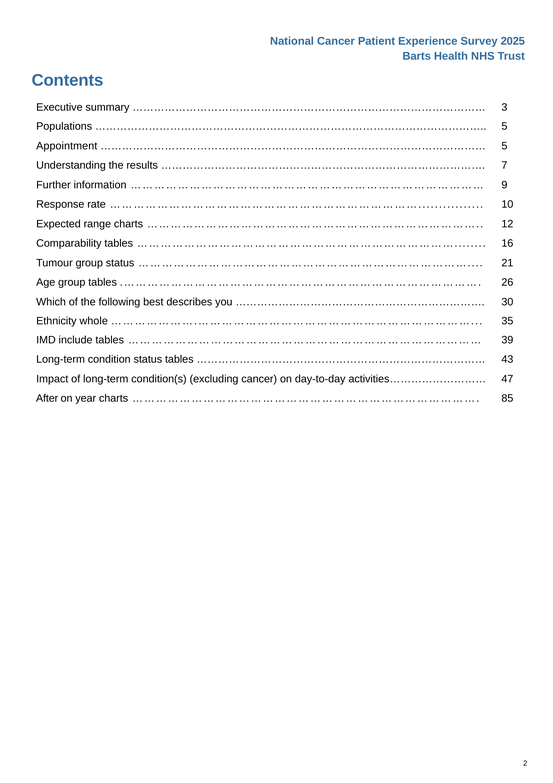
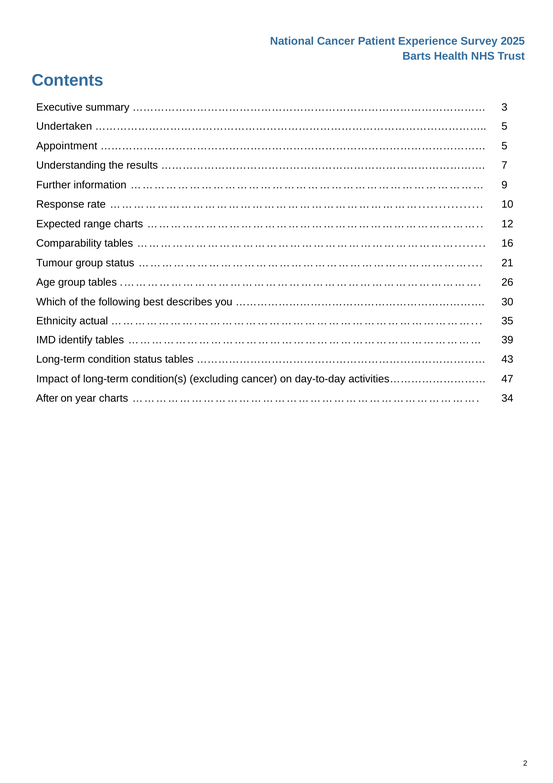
Populations: Populations -> Undertaken (64, 126)
whole: whole -> actual (94, 321)
include: include -> identify (76, 340)
85: 85 -> 34 (507, 398)
